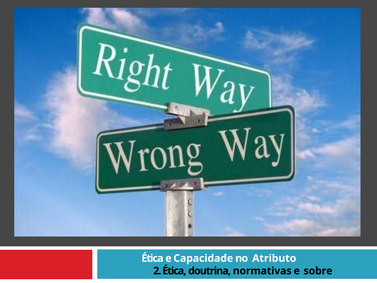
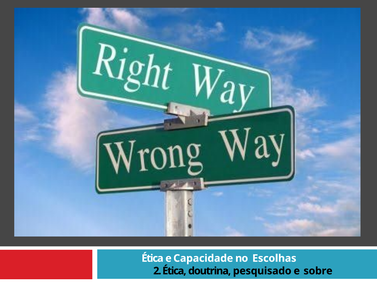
Atributo: Atributo -> Escolhas (274, 258)
normativas: normativas -> pesquisado (262, 271)
